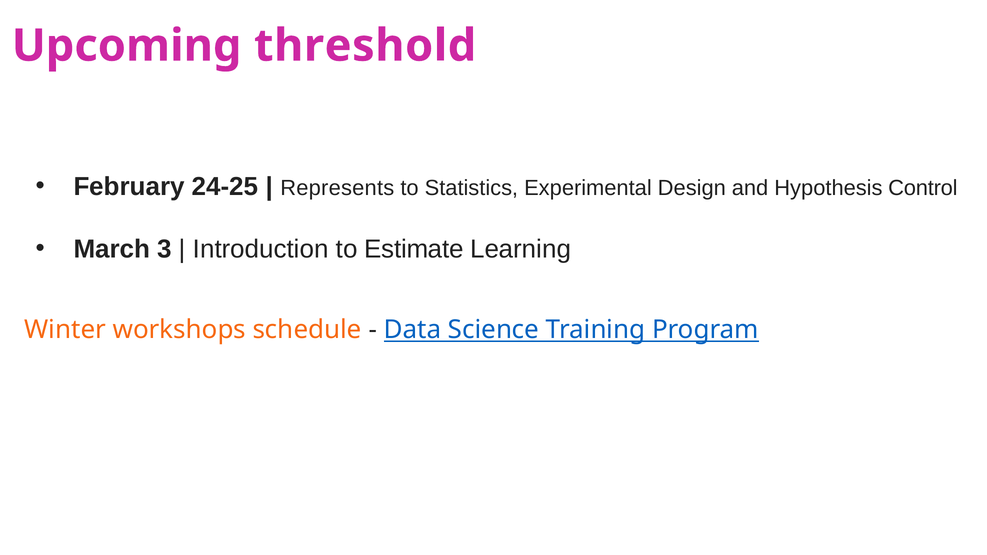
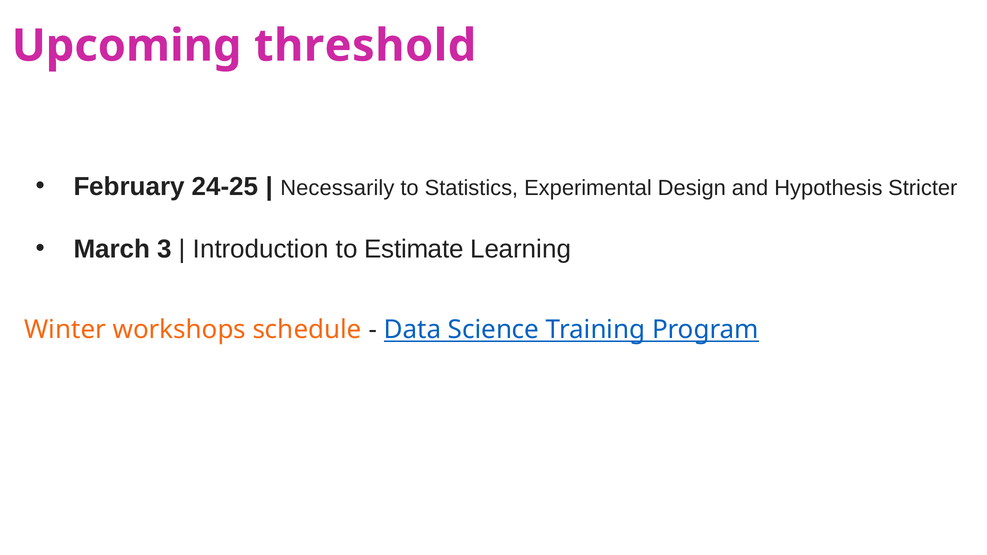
Represents: Represents -> Necessarily (337, 188)
Control: Control -> Stricter (923, 188)
